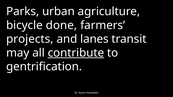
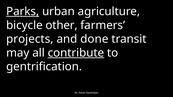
Parks underline: none -> present (23, 11)
done: done -> other (62, 25)
lanes: lanes -> done (94, 39)
